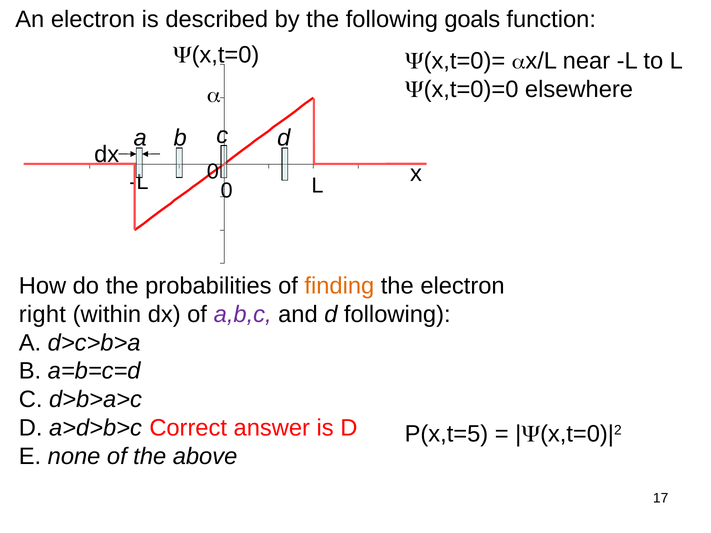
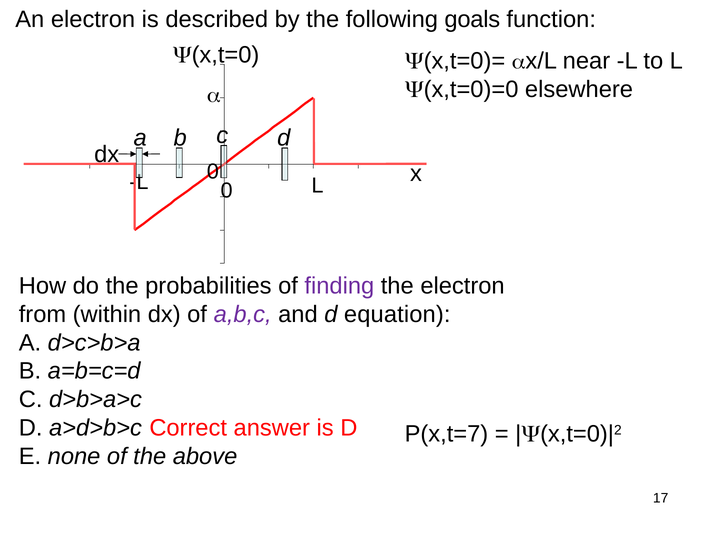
finding colour: orange -> purple (339, 286)
right: right -> from (42, 314)
d following: following -> equation (397, 314)
P(x,t=5: P(x,t=5 -> P(x,t=7 (446, 434)
